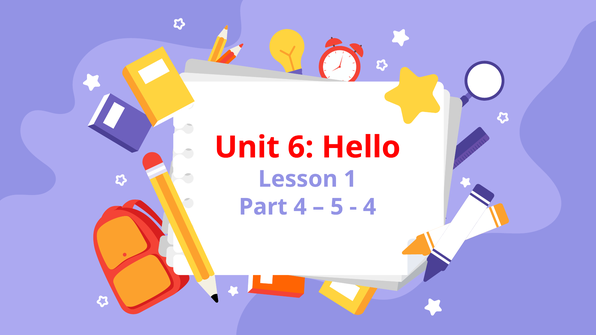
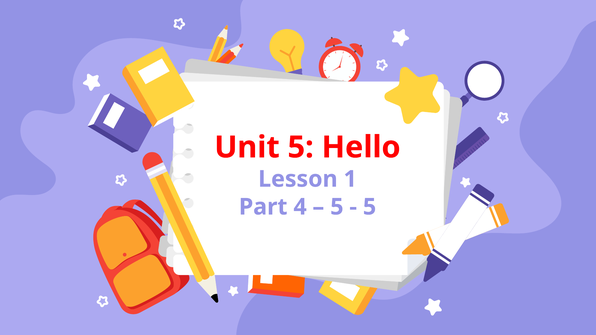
Unit 6: 6 -> 5 (301, 147)
4: 4 -> 5 (370, 207)
